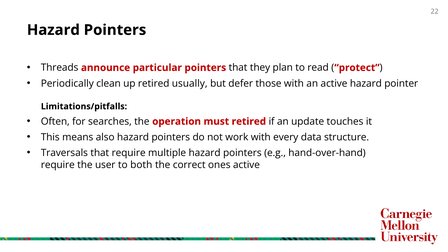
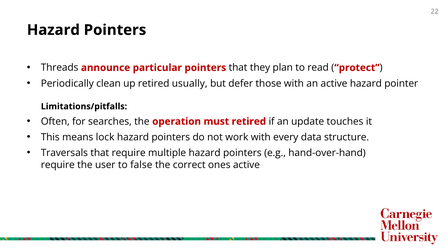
also: also -> lock (105, 137)
both: both -> false (141, 165)
